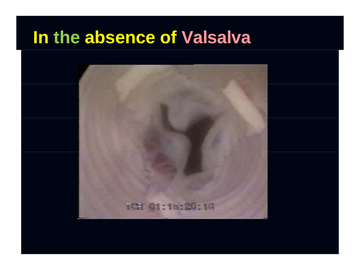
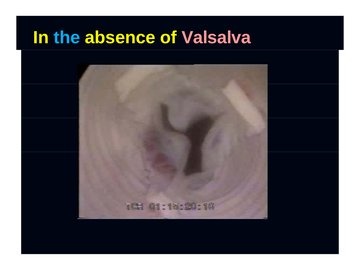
the colour: light green -> light blue (67, 37)
